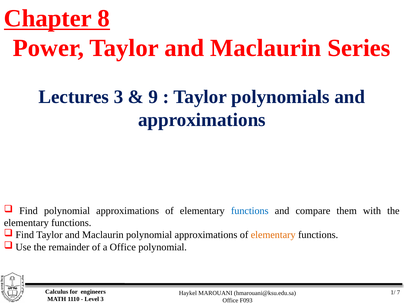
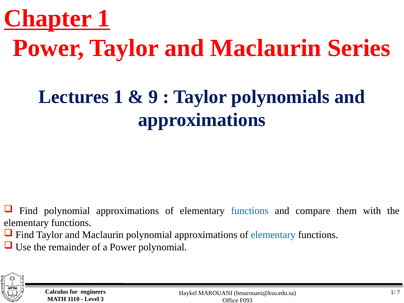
Chapter 8: 8 -> 1 (104, 19)
Lectures 3: 3 -> 1 (118, 97)
elementary colour: orange -> blue (273, 235)
a Office: Office -> Power (123, 247)
